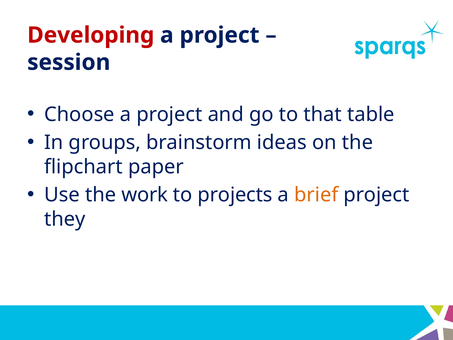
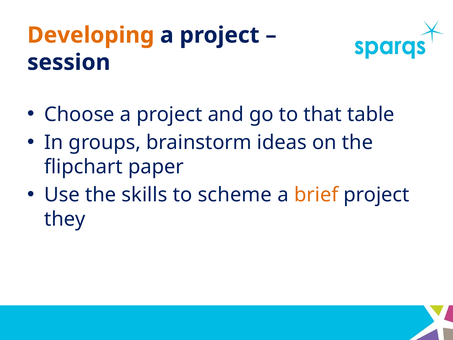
Developing colour: red -> orange (91, 35)
work: work -> skills (144, 195)
projects: projects -> scheme (235, 195)
